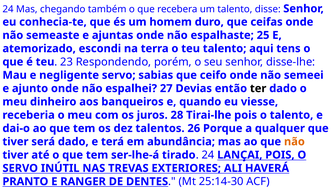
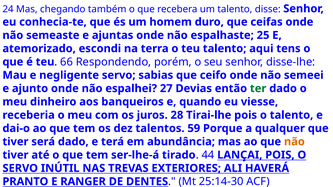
23: 23 -> 66 (67, 62)
ter colour: black -> green (258, 89)
26: 26 -> 59 (194, 129)
24: 24 -> 44 (208, 155)
